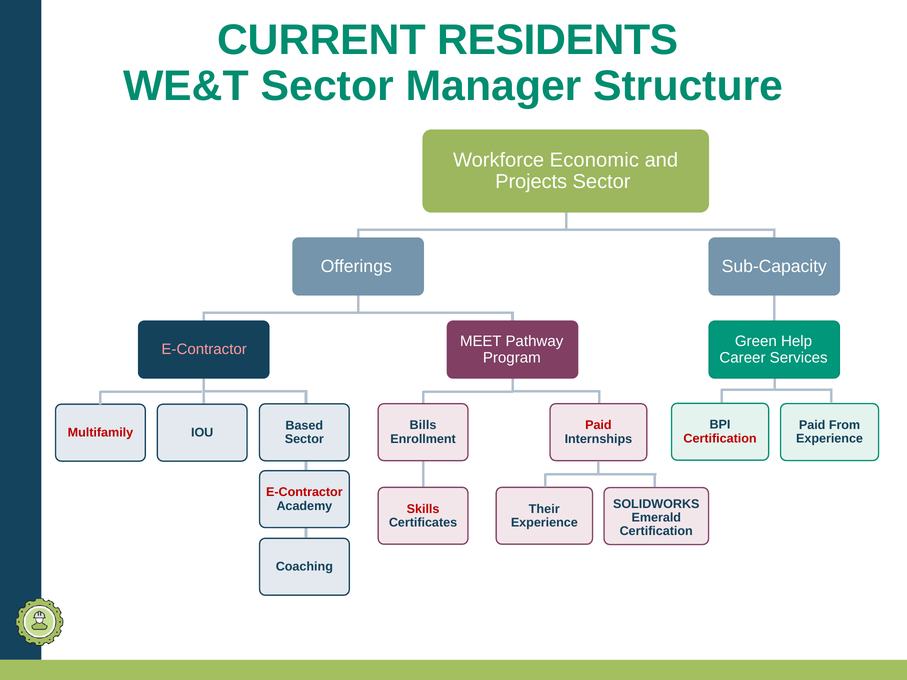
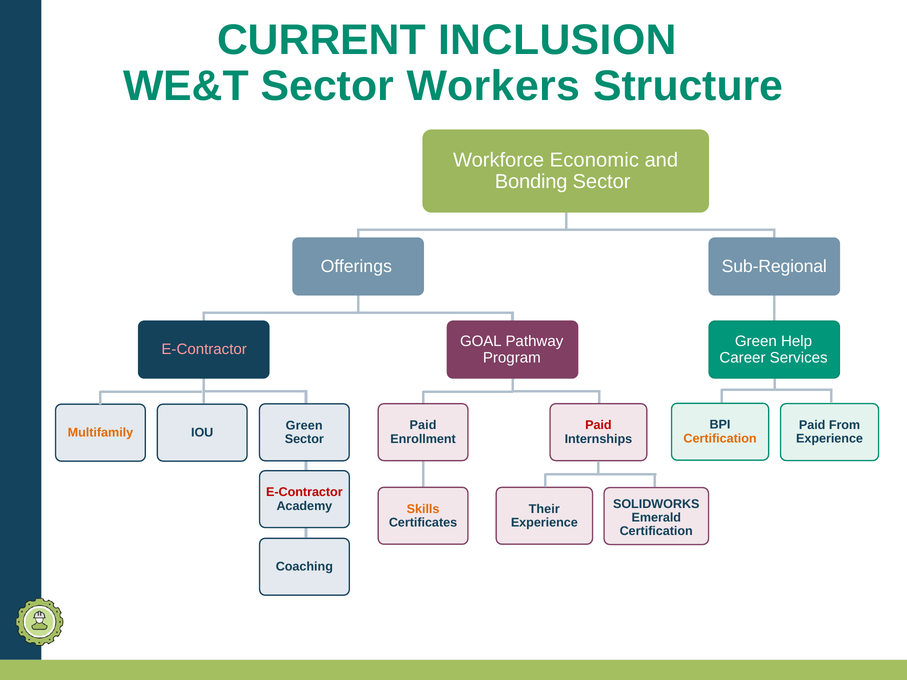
RESIDENTS: RESIDENTS -> INCLUSION (557, 40)
Manager: Manager -> Workers (493, 86)
Projects: Projects -> Bonding (531, 182)
Sub-Capacity: Sub-Capacity -> Sub-Regional (774, 266)
MEET: MEET -> GOAL (481, 341)
Bills: Bills -> Paid (423, 425)
Based: Based -> Green (304, 426)
Multifamily colour: red -> orange (100, 433)
Certification colour: red -> orange (720, 439)
Skills colour: red -> orange (423, 509)
